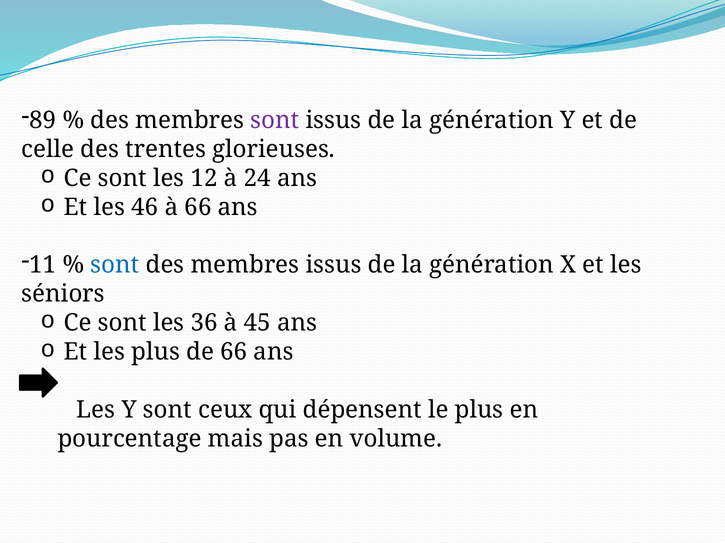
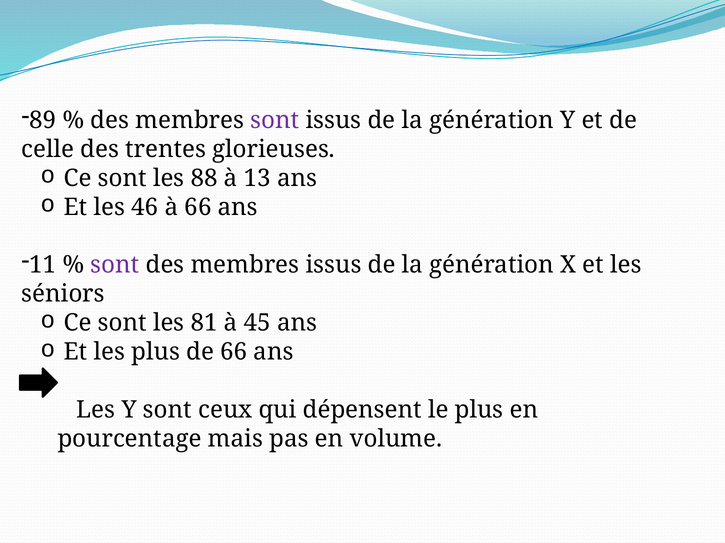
12: 12 -> 88 (204, 178)
24: 24 -> 13 (257, 178)
sont colour: blue -> purple (115, 265)
36: 36 -> 81 (204, 323)
